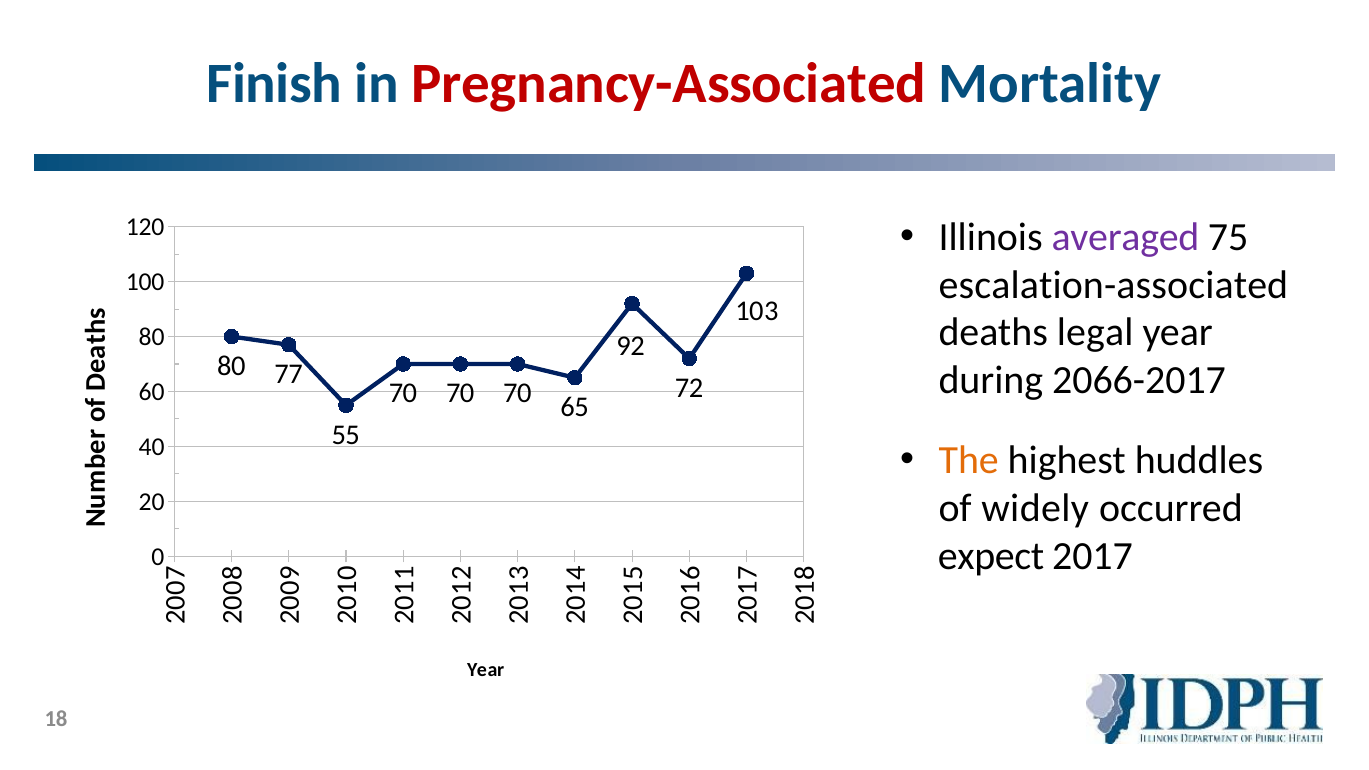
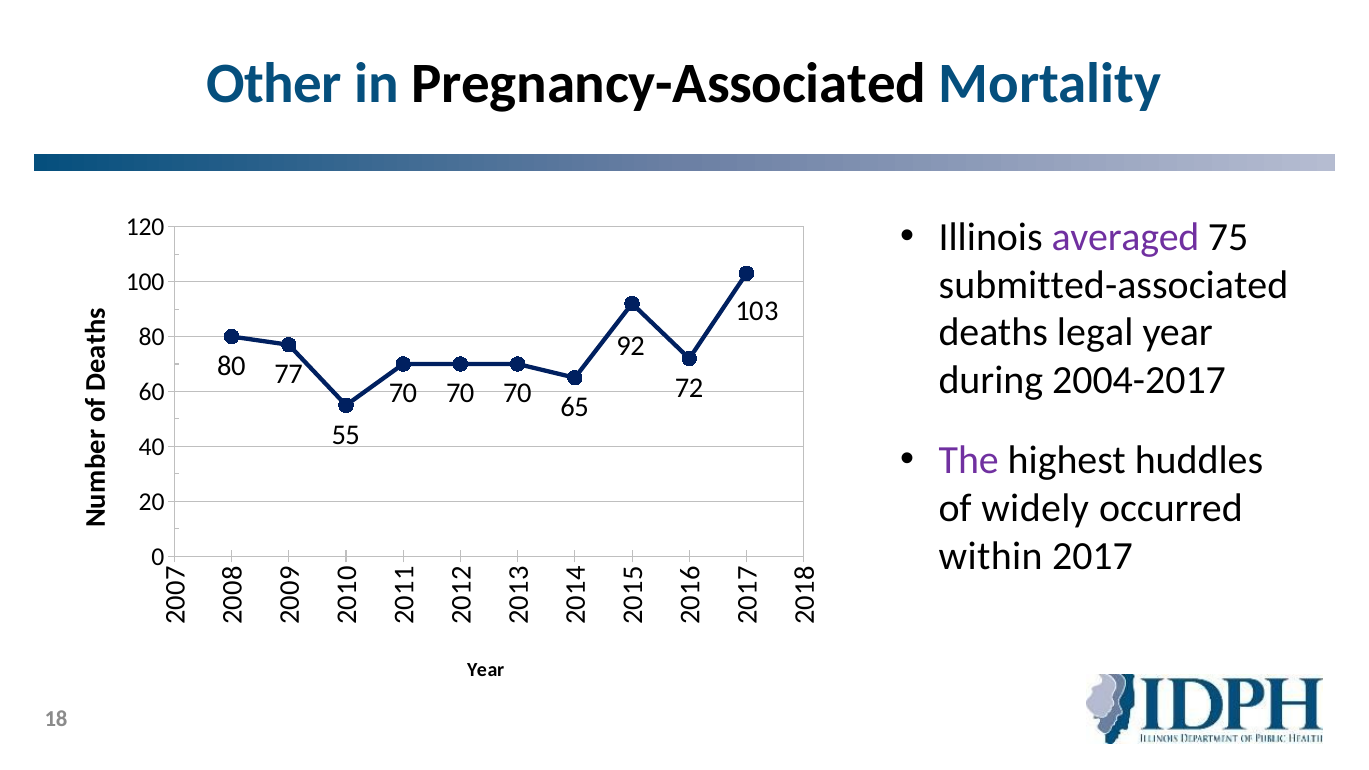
Finish: Finish -> Other (274, 84)
Pregnancy-Associated colour: red -> black (669, 84)
escalation-associated: escalation-associated -> submitted-associated (1113, 285)
2066-2017: 2066-2017 -> 2004-2017 (1139, 381)
The colour: orange -> purple (969, 460)
expect: expect -> within (991, 556)
